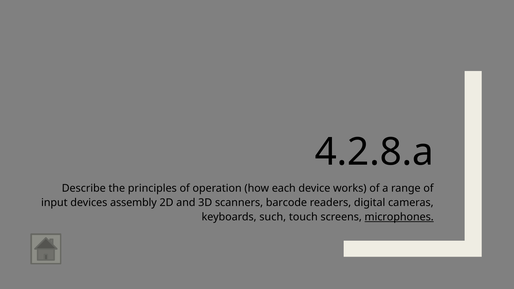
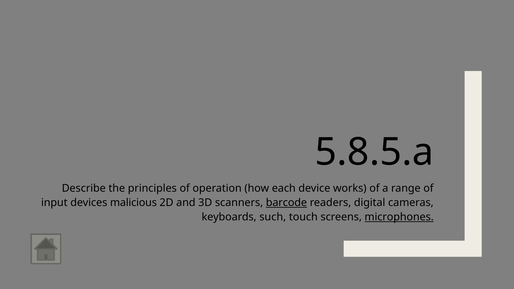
4.2.8.a: 4.2.8.a -> 5.8.5.a (374, 152)
assembly: assembly -> malicious (133, 203)
barcode underline: none -> present (286, 203)
